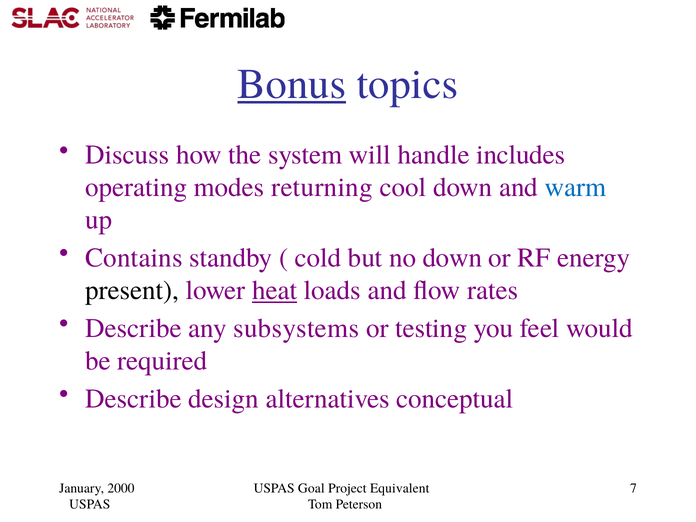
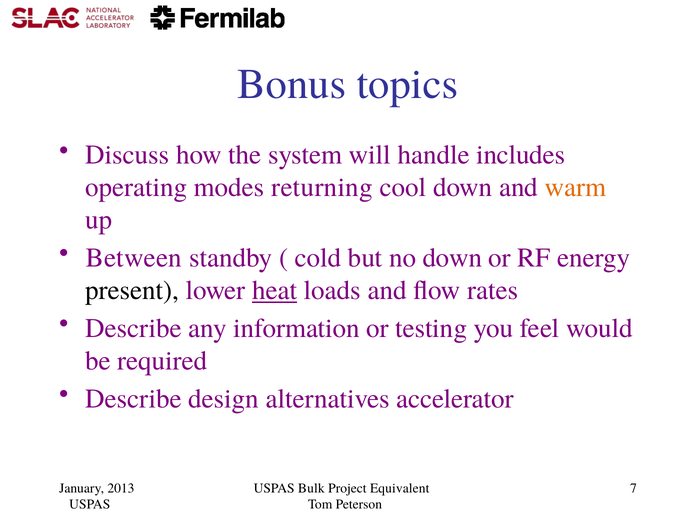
Bonus underline: present -> none (292, 84)
warm colour: blue -> orange (575, 188)
Contains: Contains -> Between (134, 258)
subsystems: subsystems -> information (296, 328)
conceptual: conceptual -> accelerator (455, 399)
2000: 2000 -> 2013 (121, 488)
Goal: Goal -> Bulk (311, 488)
